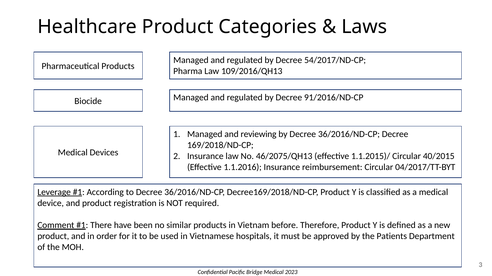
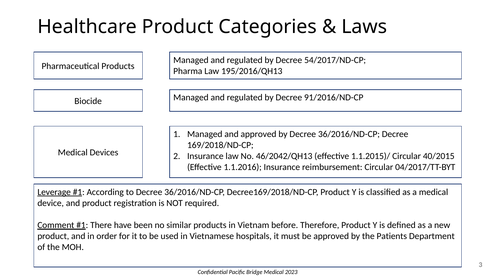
109/2016/QH13: 109/2016/QH13 -> 195/2016/QH13 (252, 71)
and reviewing: reviewing -> approved (259, 135)
46/2075/QH13: 46/2075/QH13 -> 46/2042/QH13 (284, 157)
